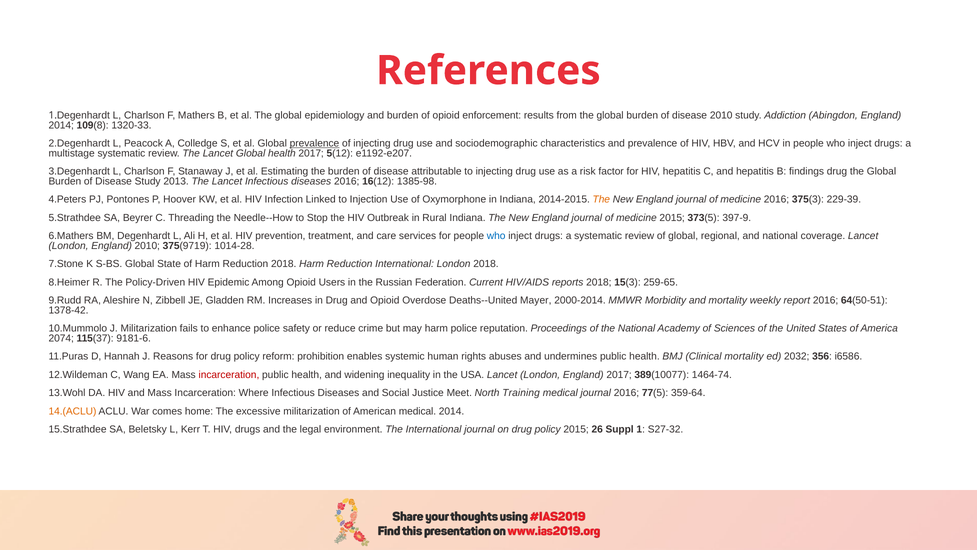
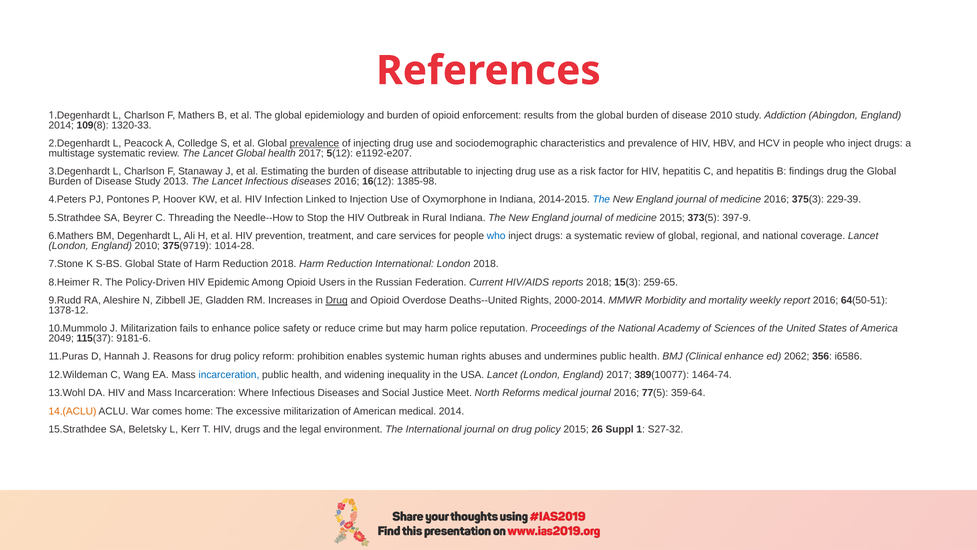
The colour: orange -> blue (601, 199)
Drug underline: none -> present (337, 300)
Deaths--United Mayer: Mayer -> Rights (536, 300)
1378-42: 1378-42 -> 1378-12 (69, 310)
2074: 2074 -> 2049 (61, 338)
Clinical mortality: mortality -> enhance (744, 356)
2032: 2032 -> 2062 (797, 356)
incarceration colour: red -> blue (229, 375)
Training: Training -> Reforms (521, 393)
